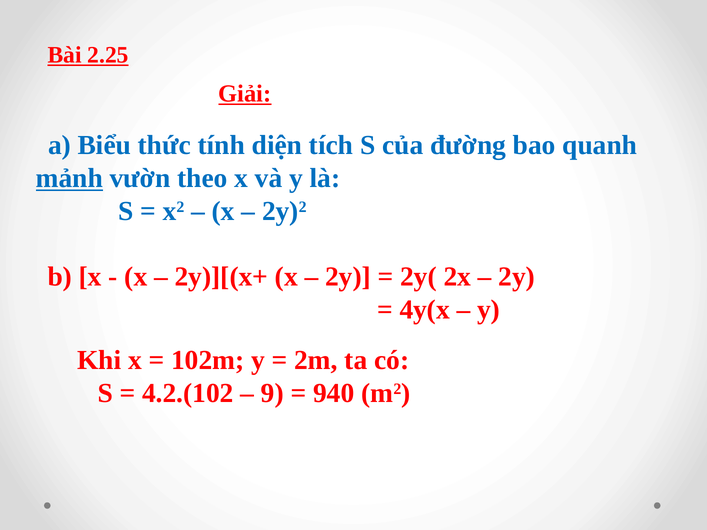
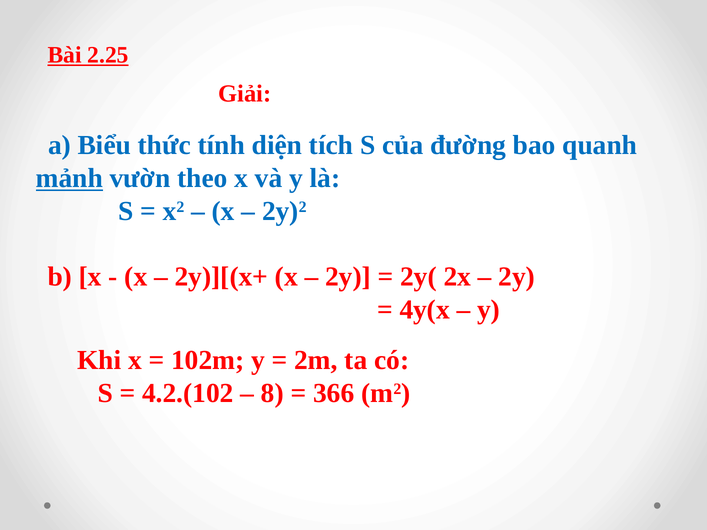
Giải underline: present -> none (245, 94)
9: 9 -> 8 (272, 394)
940: 940 -> 366 (334, 394)
